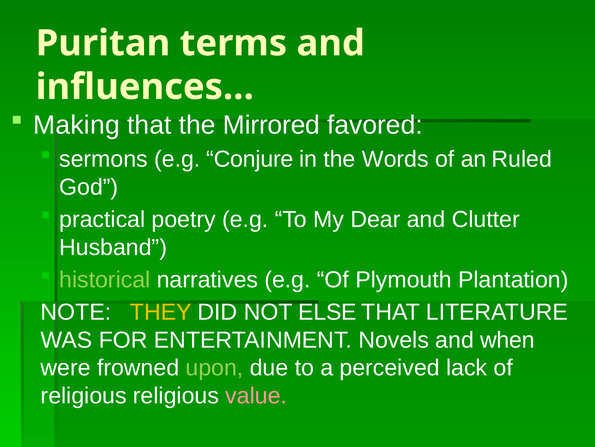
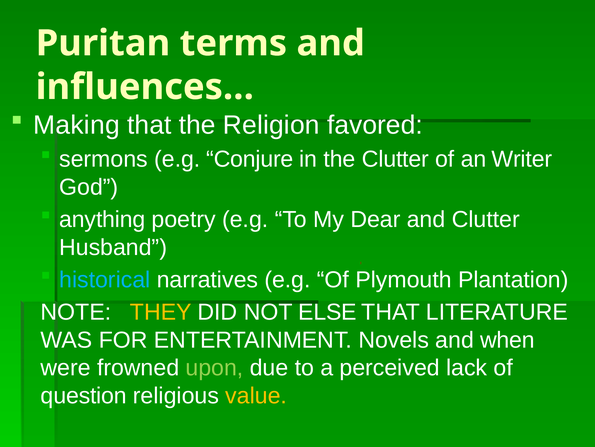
Mirrored: Mirrored -> Religion (271, 125)
the Words: Words -> Clutter (395, 159)
Ruled: Ruled -> Writer (522, 159)
practical: practical -> anything (102, 219)
historical colour: light green -> light blue (105, 279)
religious: religious -> question (84, 395)
value colour: pink -> yellow (256, 395)
